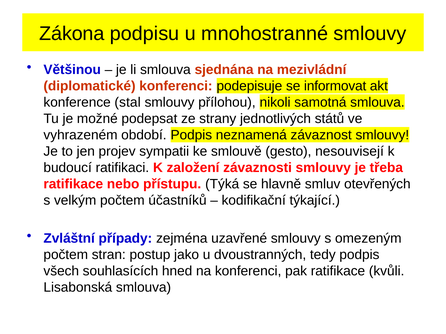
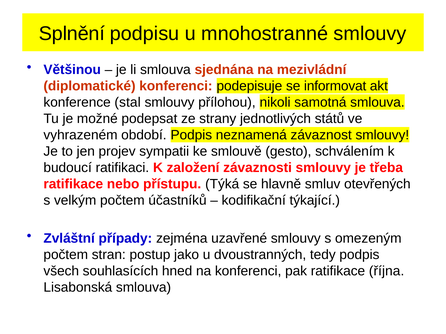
Zákona: Zákona -> Splnění (72, 34)
nesouvisejí: nesouvisejí -> schválením (350, 151)
kvůli: kvůli -> října (387, 271)
